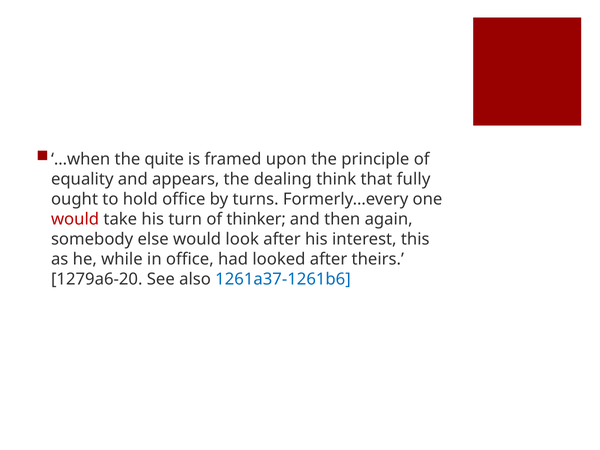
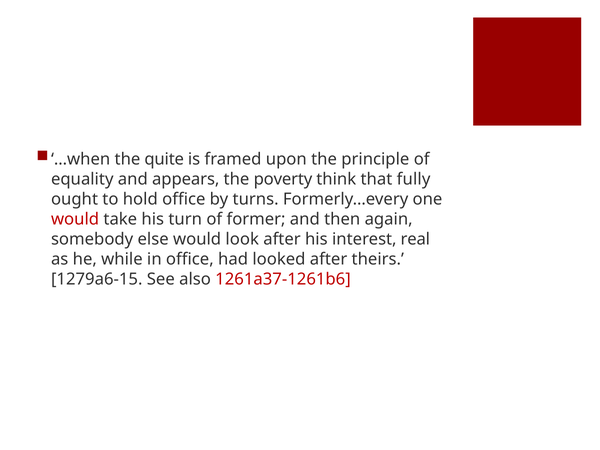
dealing: dealing -> poverty (283, 179)
thinker: thinker -> former (256, 219)
this: this -> real (415, 239)
1279a6-20: 1279a6-20 -> 1279a6-15 (97, 279)
1261a37-1261b6 colour: blue -> red (283, 279)
